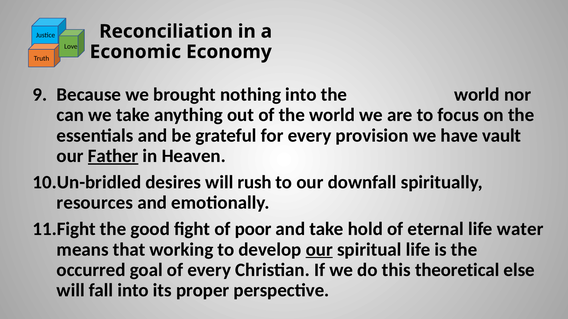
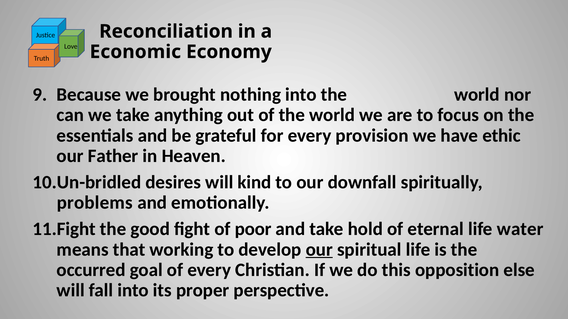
vault: vault -> ethic (502, 136)
Father underline: present -> none (113, 156)
rush: rush -> kind (254, 183)
resources: resources -> problems (95, 203)
theoretical: theoretical -> opposition (457, 270)
